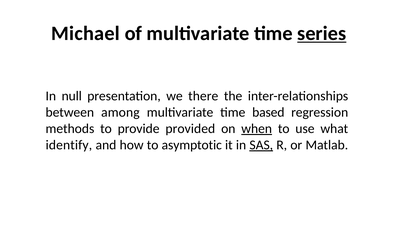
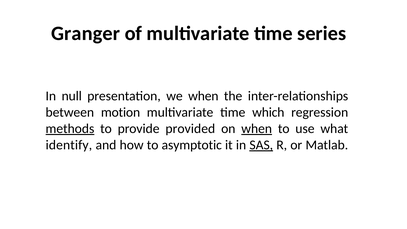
Michael: Michael -> Granger (86, 33)
series underline: present -> none (322, 33)
we there: there -> when (203, 96)
among: among -> motion (121, 112)
based: based -> which (268, 112)
methods underline: none -> present (70, 129)
